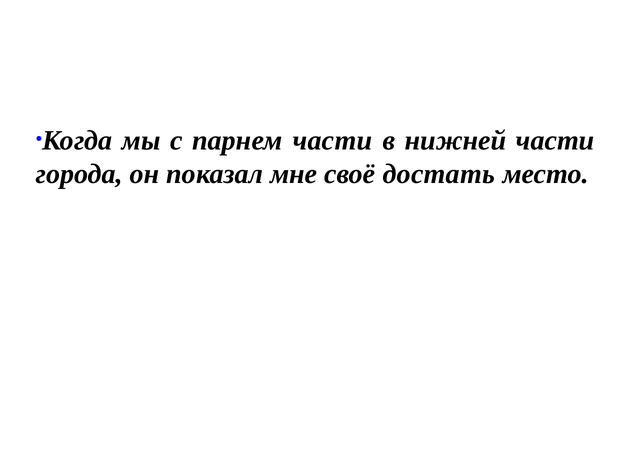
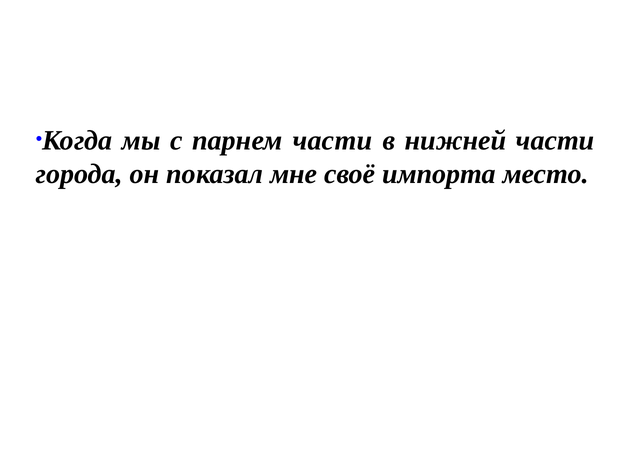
достать: достать -> импорта (439, 174)
